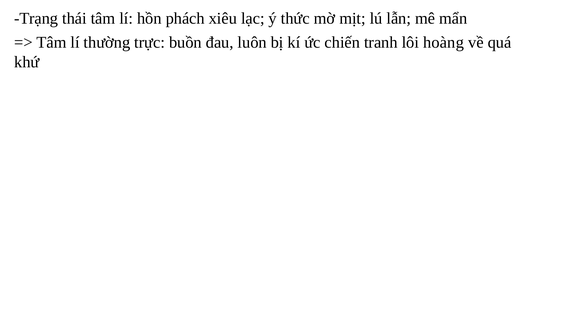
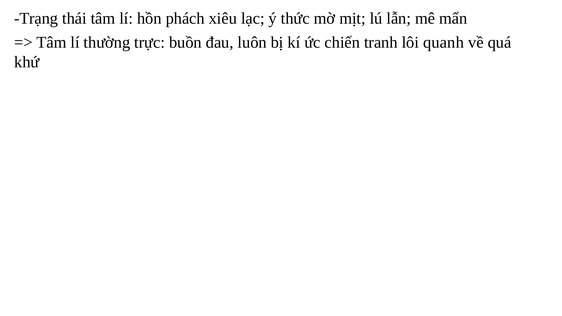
hoàng: hoàng -> quanh (444, 42)
